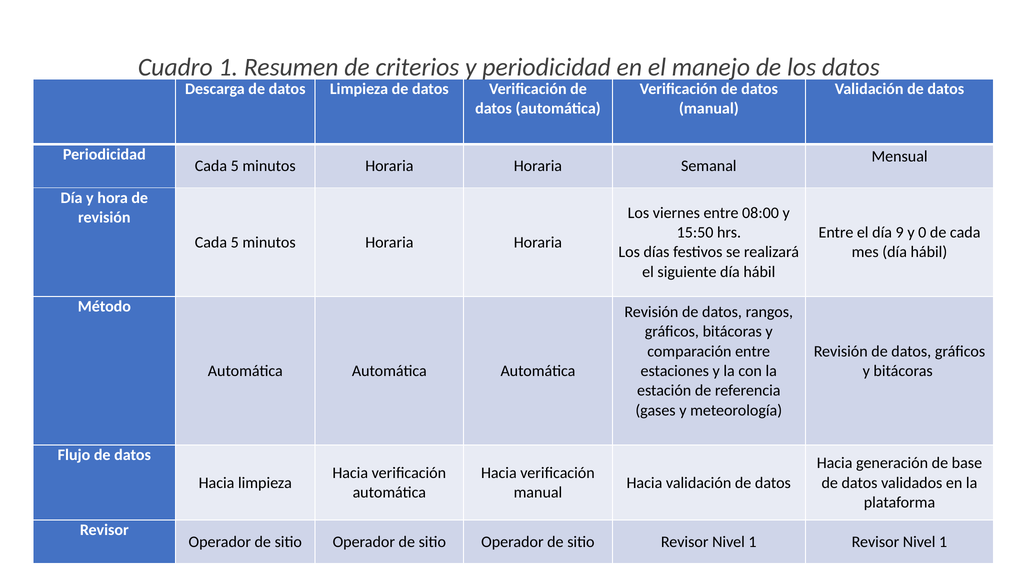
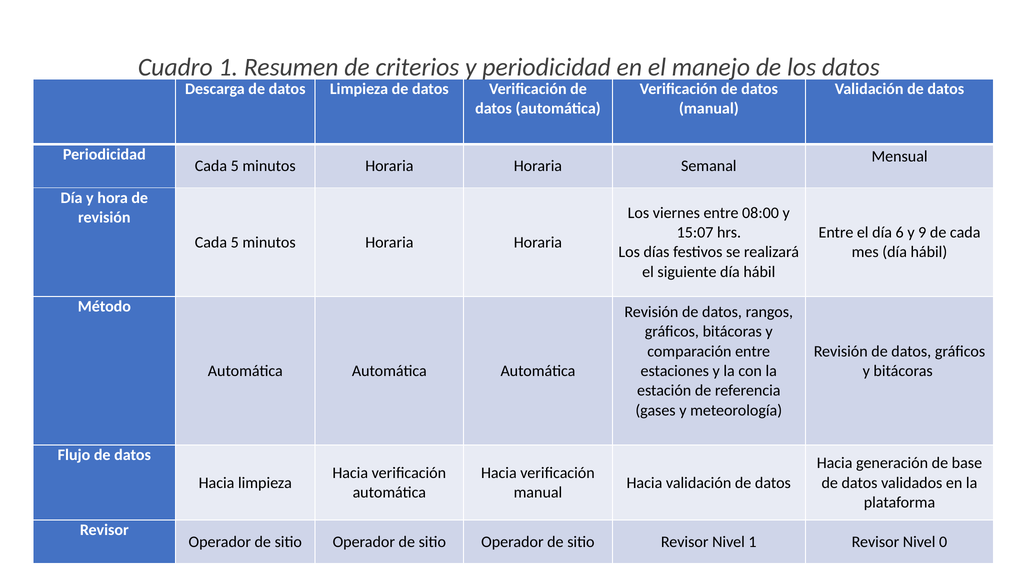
15:50: 15:50 -> 15:07 (695, 232)
9: 9 -> 6 (900, 232)
0: 0 -> 9 (922, 232)
1 Revisor Nivel 1: 1 -> 0 (943, 542)
